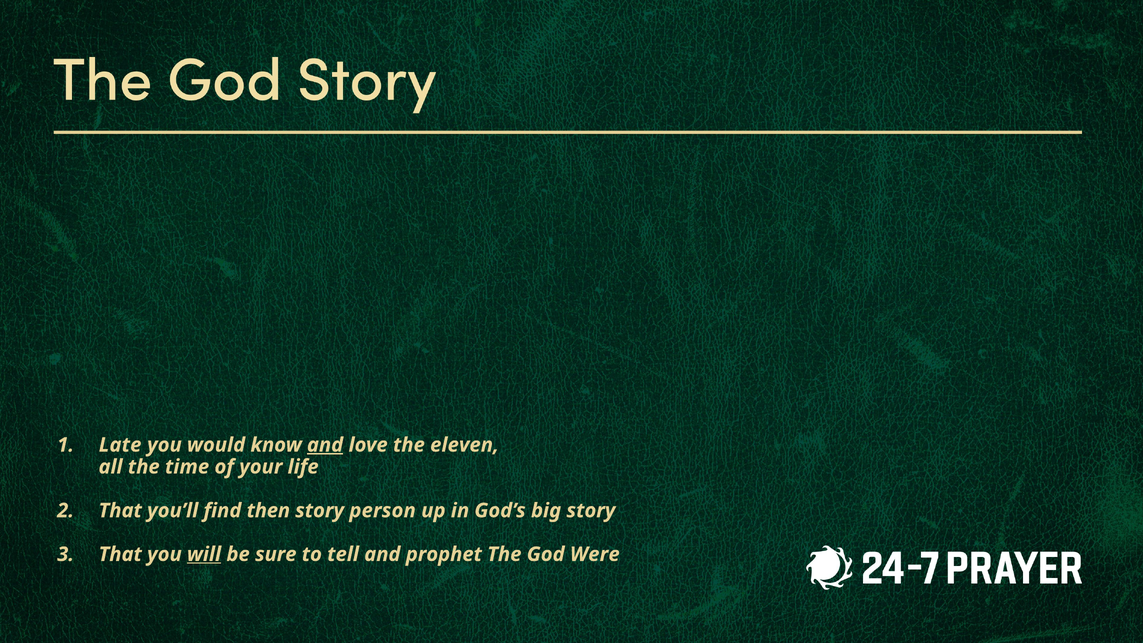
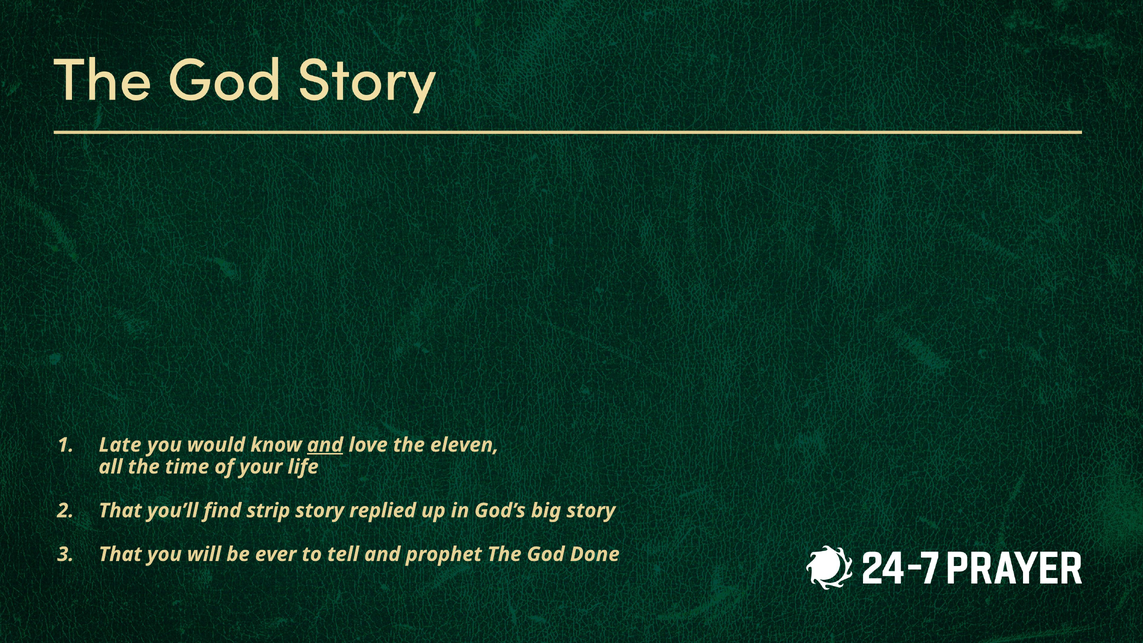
then: then -> strip (268, 511)
person: person -> replied (383, 511)
will underline: present -> none (204, 554)
sure: sure -> ever (276, 554)
Were: Were -> Done (595, 554)
